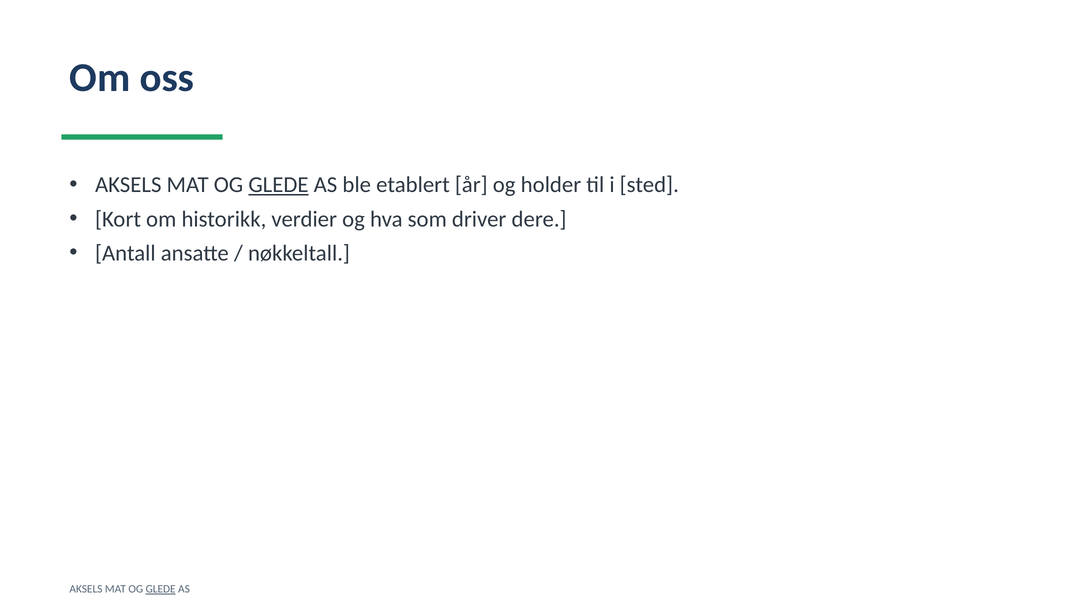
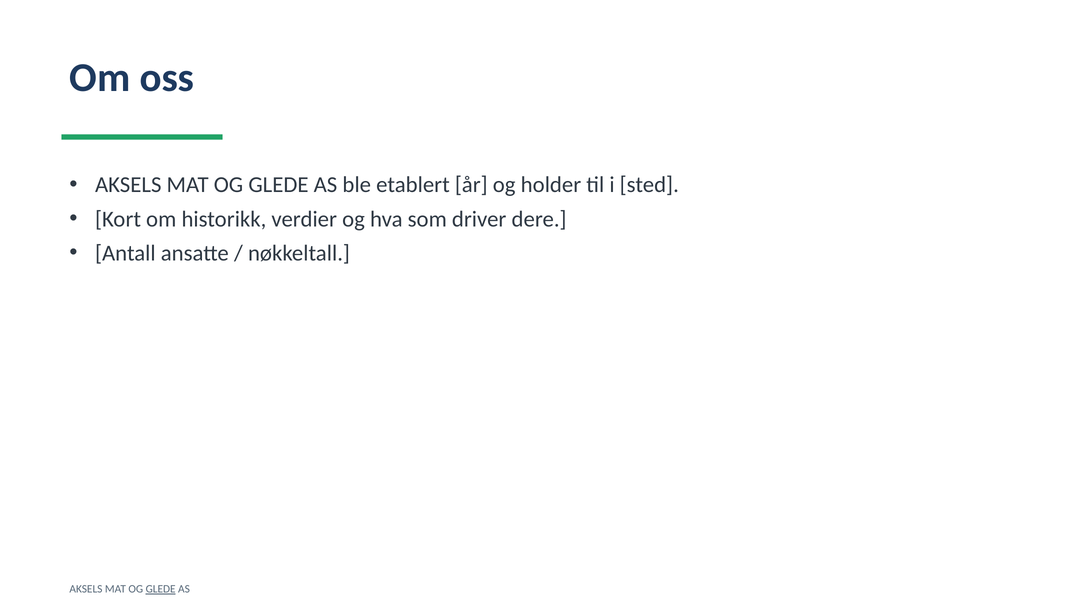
GLEDE underline: present -> none (278, 185)
